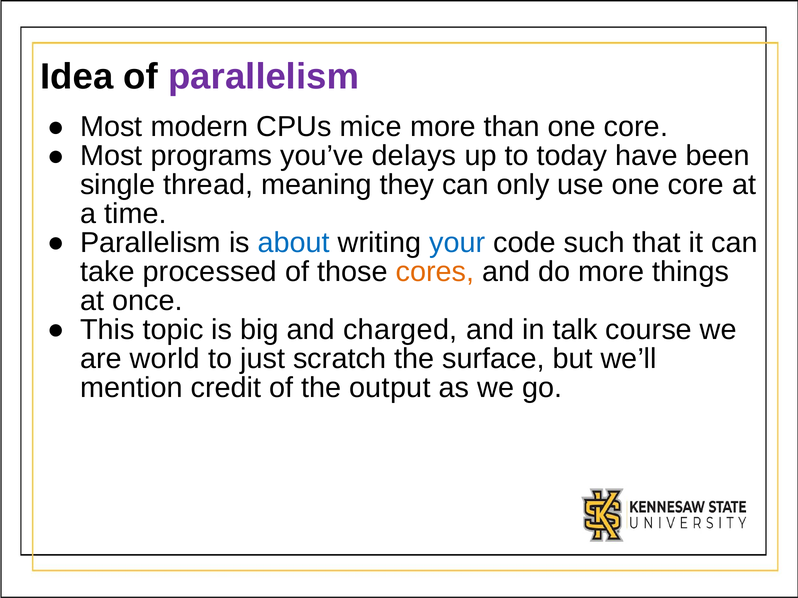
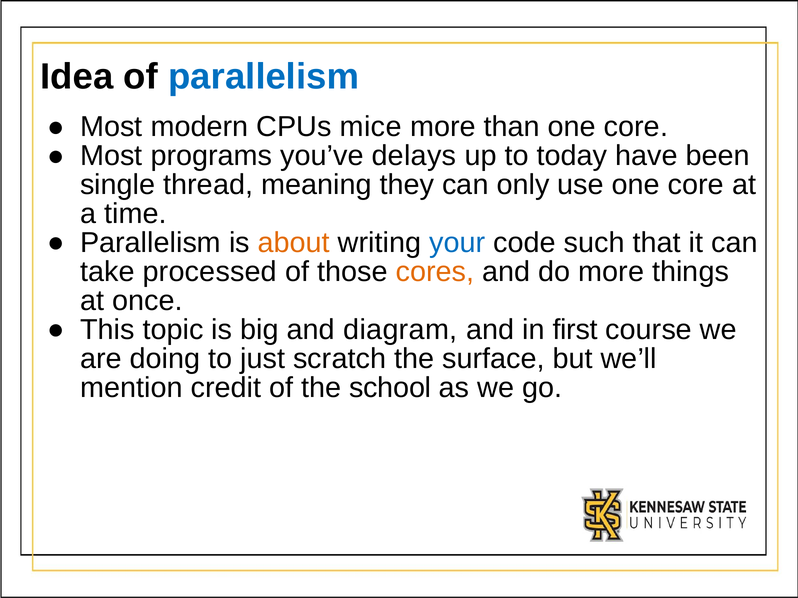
parallelism colour: purple -> blue (264, 77)
about colour: blue -> orange (294, 243)
charged: charged -> diagram (400, 330)
talk: talk -> first (575, 330)
world: world -> doing (165, 359)
output: output -> school (390, 388)
